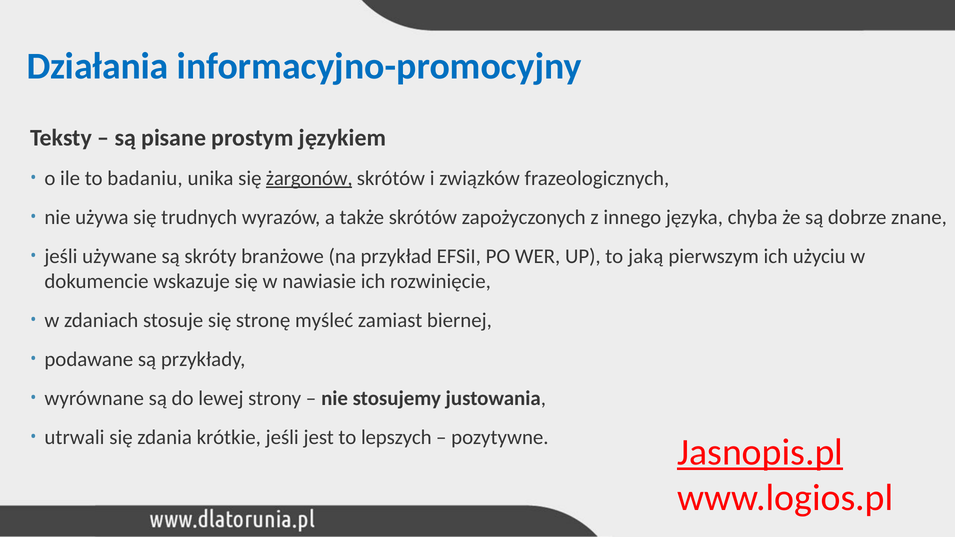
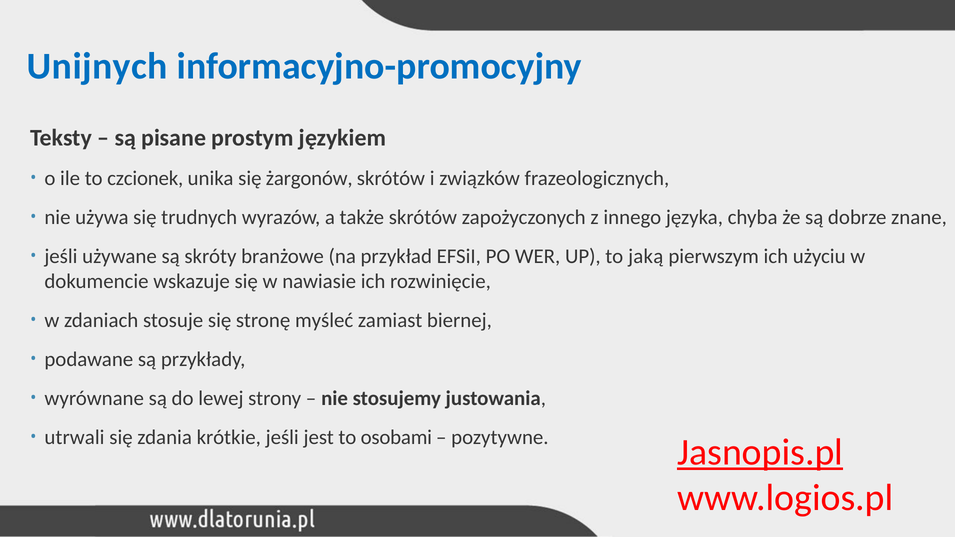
Działania: Działania -> Unijnych (97, 66)
badaniu: badaniu -> czcionek (145, 178)
żargonów underline: present -> none (309, 178)
lepszych: lepszych -> osobami (396, 437)
